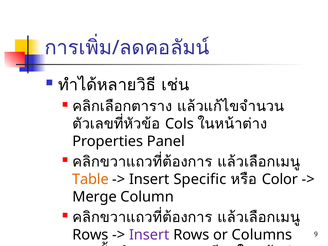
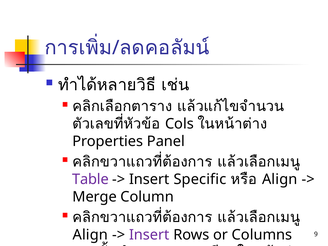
Table colour: orange -> purple (90, 179)
Color: Color -> Align (280, 179)
Rows: Rows -> Align (90, 235)
